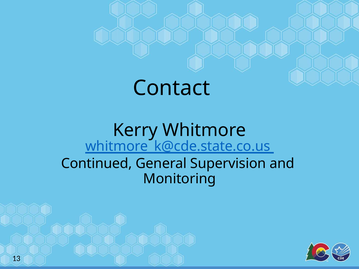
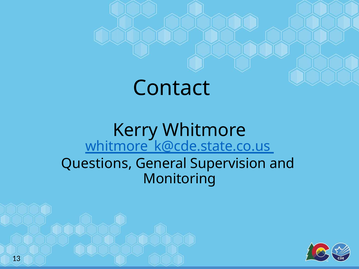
Continued: Continued -> Questions (97, 164)
